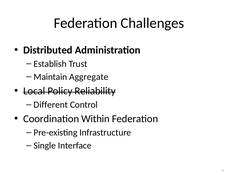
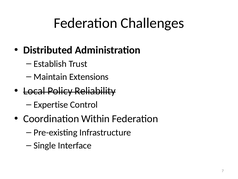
Aggregate: Aggregate -> Extensions (89, 77)
Different: Different -> Expertise (51, 104)
